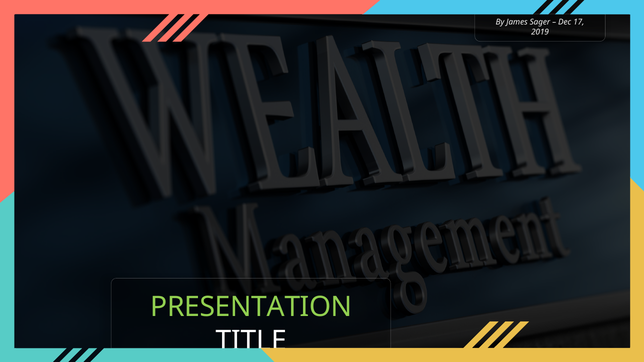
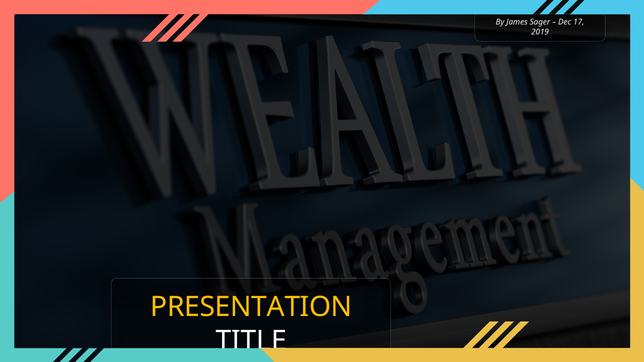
PRESENTATION colour: light green -> yellow (251, 307)
